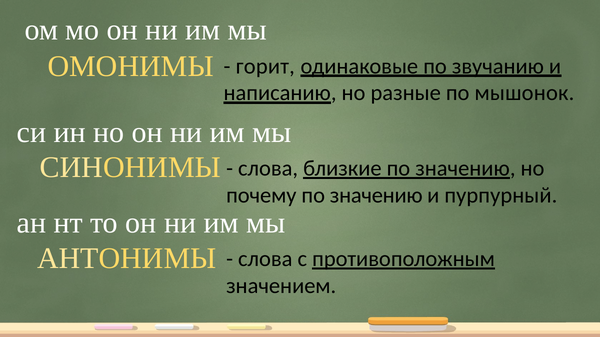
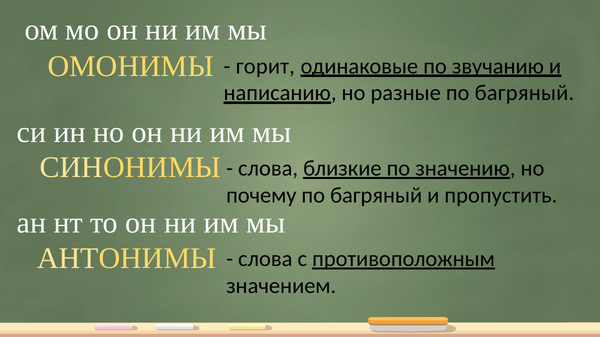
разные по мышонок: мышонок -> багряный (524, 93)
значению: значению -> багряный (376, 195)
пурпурный: пурпурный -> пропустить (501, 195)
